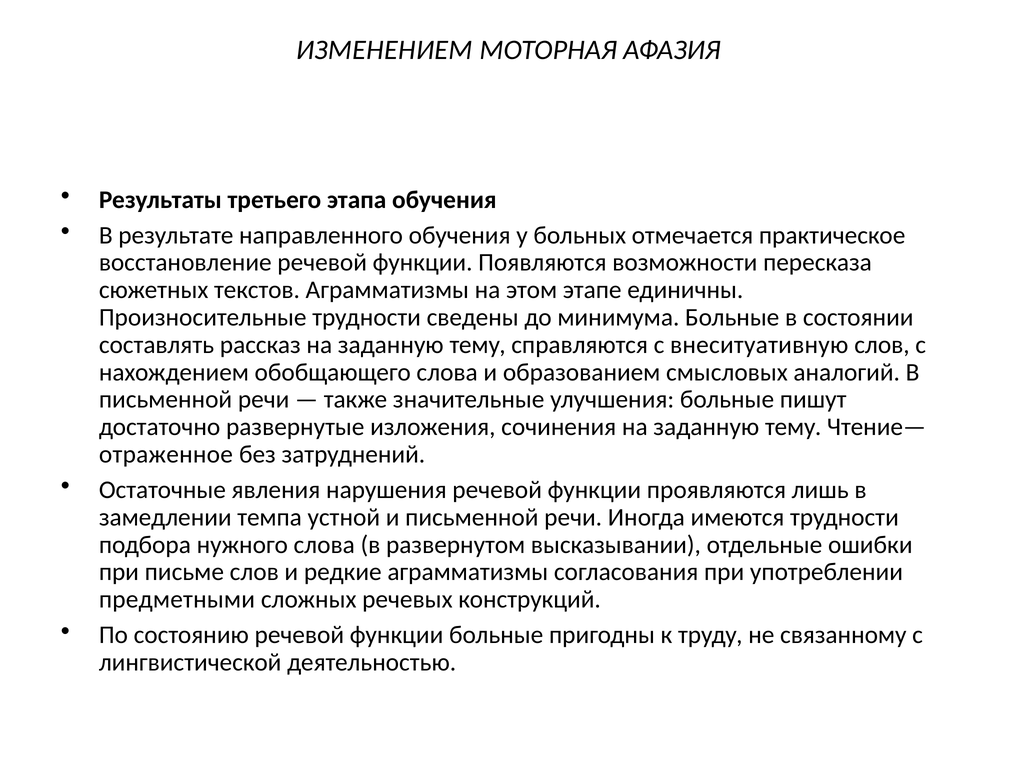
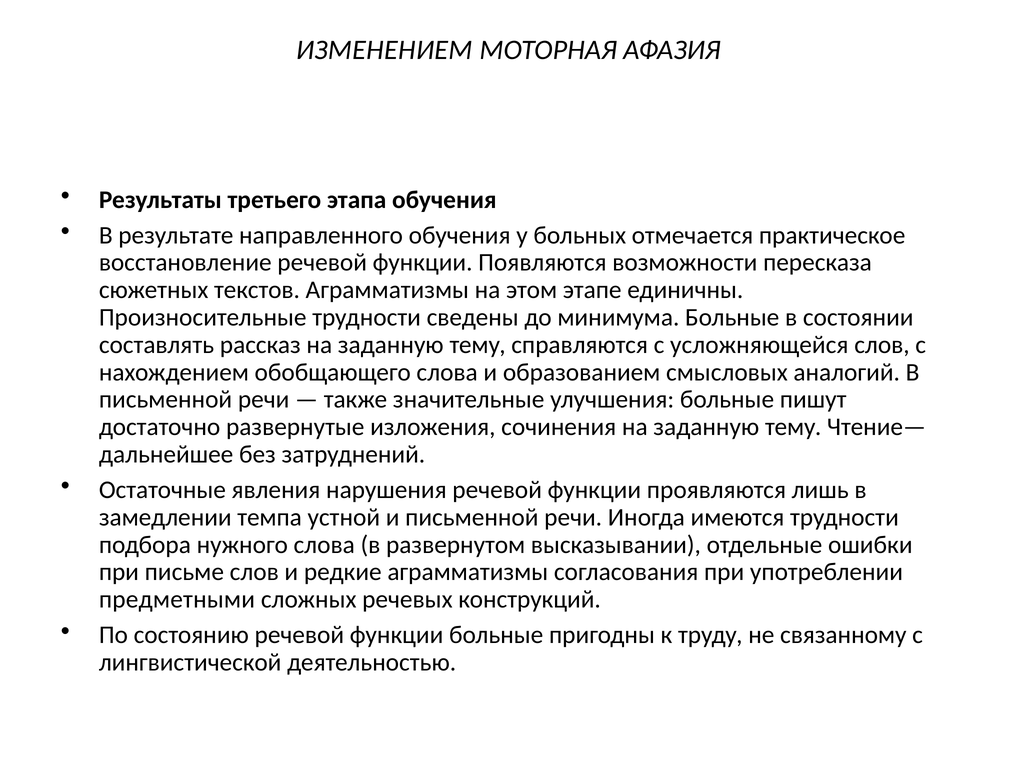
внеситуативную: внеситуативную -> усложняющейся (759, 345)
отраженное: отраженное -> дальнейшее (166, 454)
